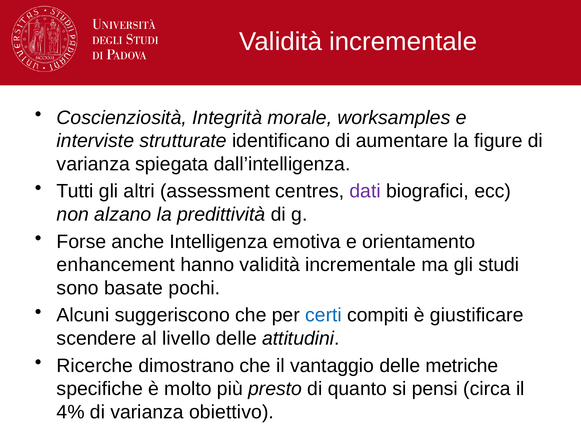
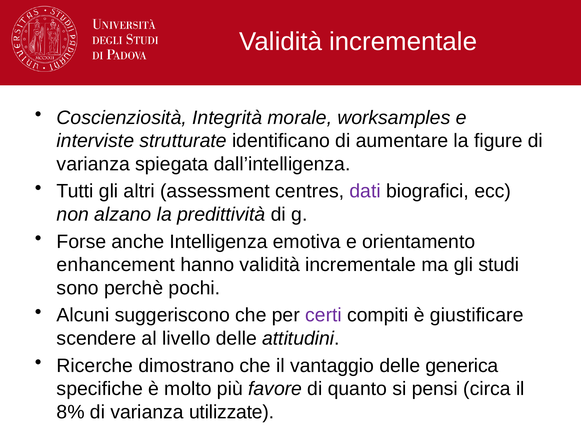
basate: basate -> perchè (134, 288)
certi colour: blue -> purple (324, 315)
metriche: metriche -> generica (462, 365)
presto: presto -> favore (275, 389)
4%: 4% -> 8% (71, 412)
obiettivo: obiettivo -> utilizzate (232, 412)
